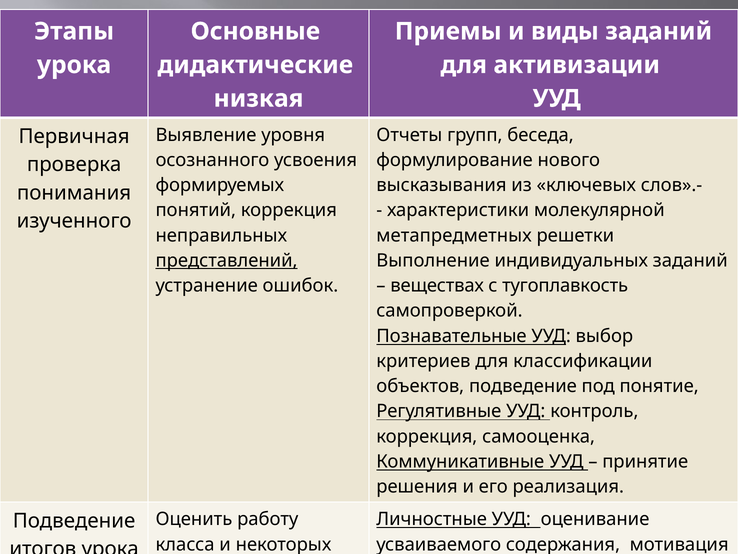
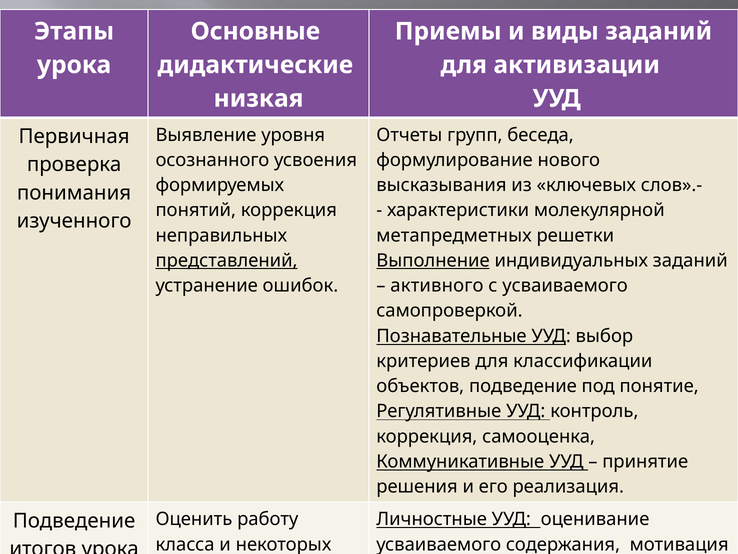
Выполнение underline: none -> present (433, 260)
веществах: веществах -> активного (437, 285)
с тугоплавкость: тугоплавкость -> усваиваемого (565, 285)
